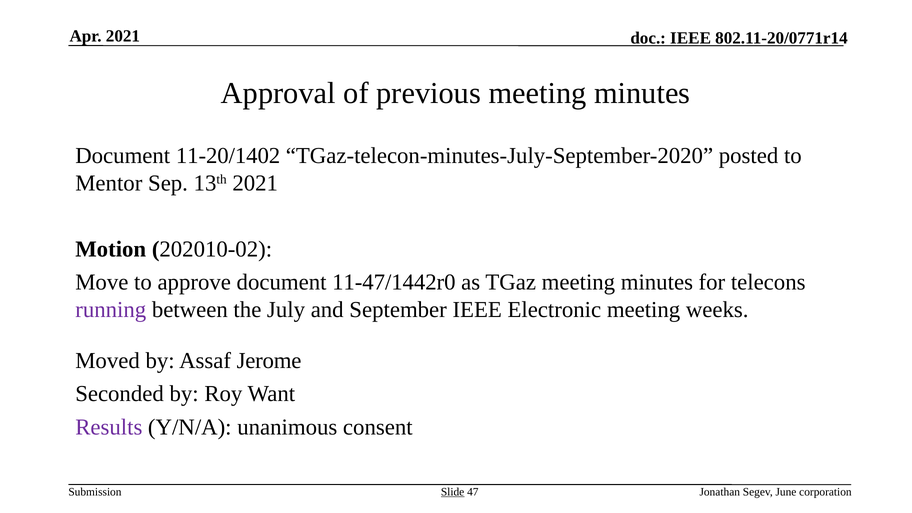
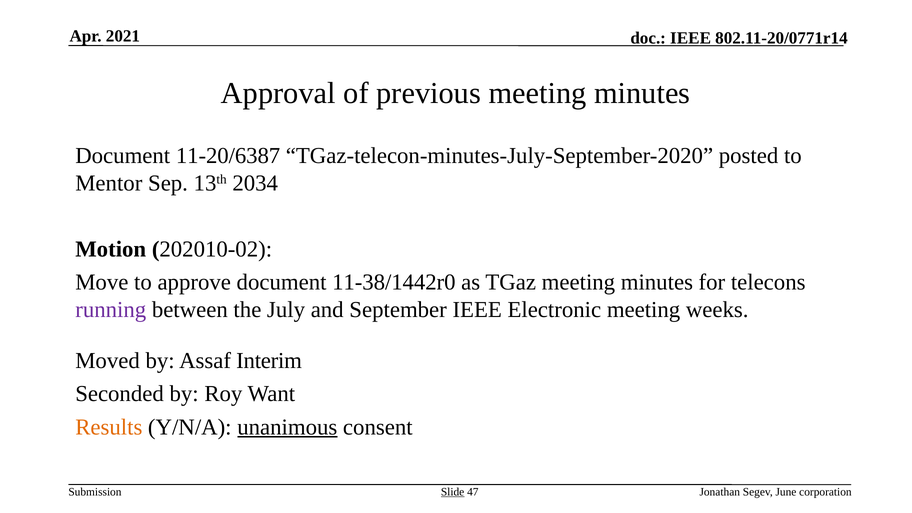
11-20/1402: 11-20/1402 -> 11-20/6387 (228, 156)
13th 2021: 2021 -> 2034 (255, 183)
11-47/1442r0: 11-47/1442r0 -> 11-38/1442r0 (394, 282)
Jerome: Jerome -> Interim (269, 361)
Results colour: purple -> orange (109, 427)
unanimous underline: none -> present (287, 427)
